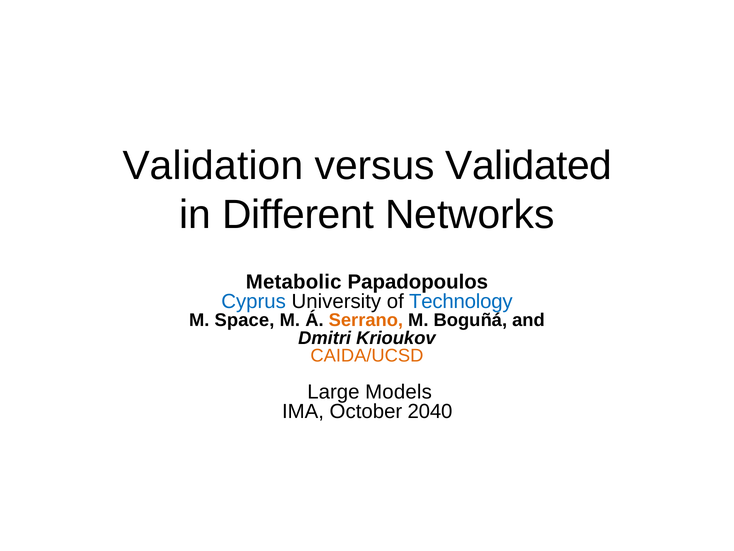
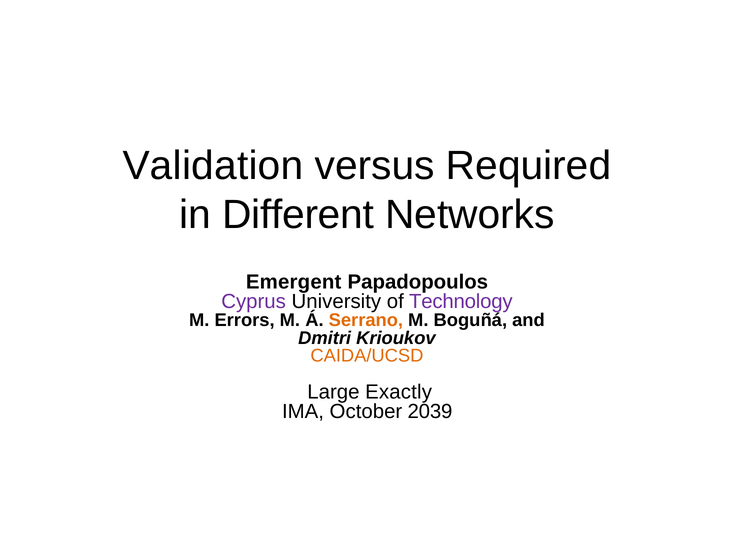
Validated: Validated -> Required (529, 166)
Metabolic: Metabolic -> Emergent (294, 282)
Cyprus colour: blue -> purple (254, 301)
Technology colour: blue -> purple (461, 301)
Space: Space -> Errors (245, 320)
Models: Models -> Exactly (399, 391)
2040: 2040 -> 2039 (430, 411)
